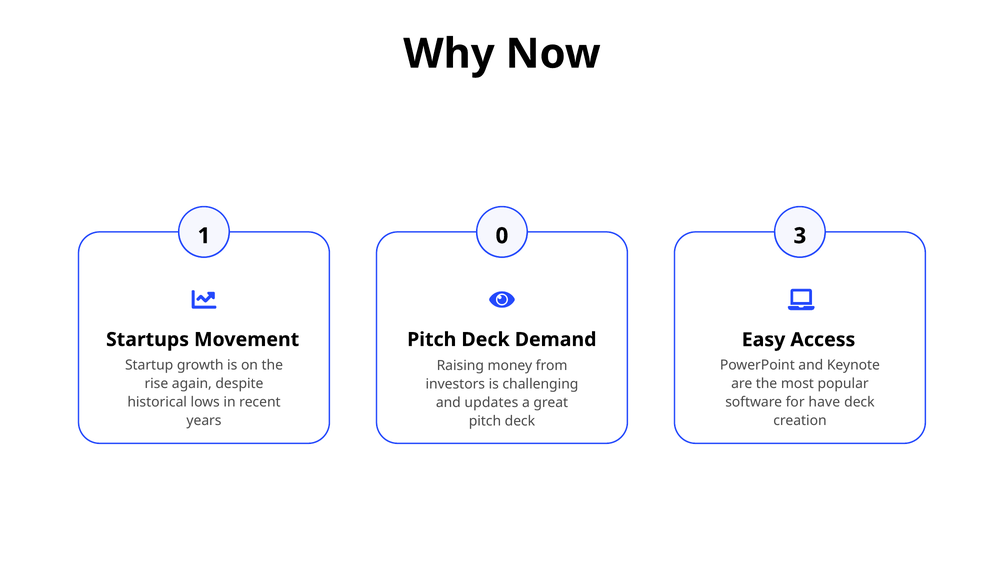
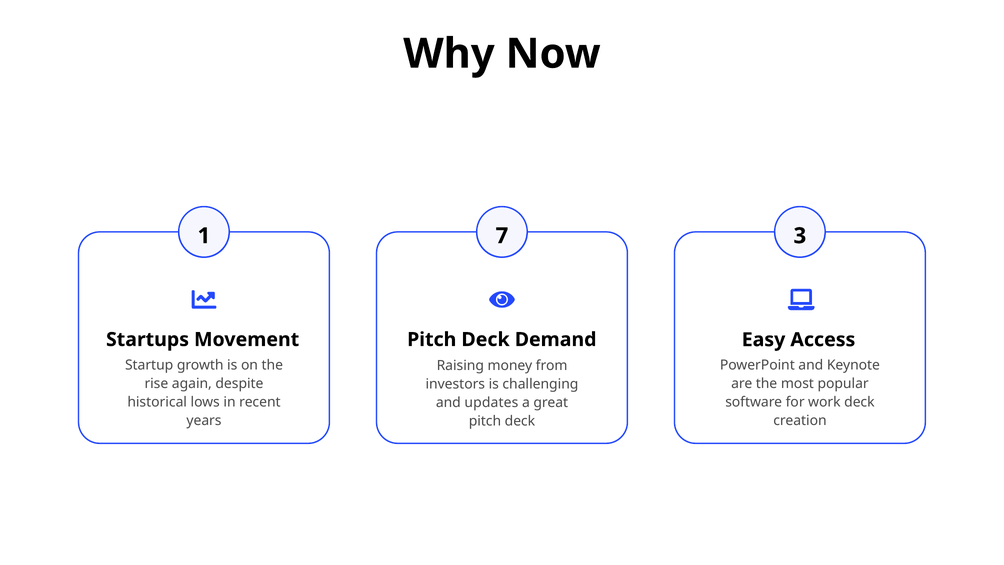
0: 0 -> 7 (502, 236)
have: have -> work (824, 402)
